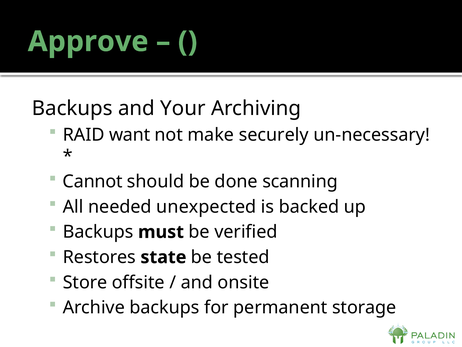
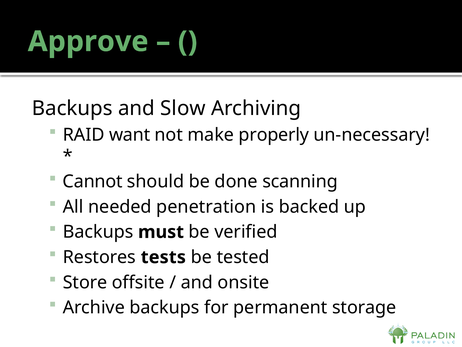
Your: Your -> Slow (183, 108)
securely: securely -> properly (274, 135)
unexpected: unexpected -> penetration (206, 207)
state: state -> tests (163, 257)
